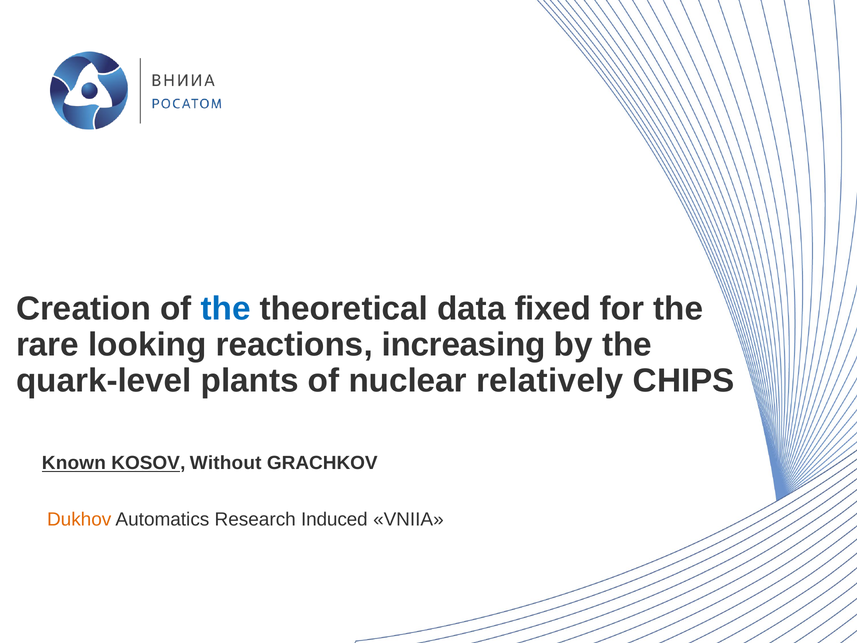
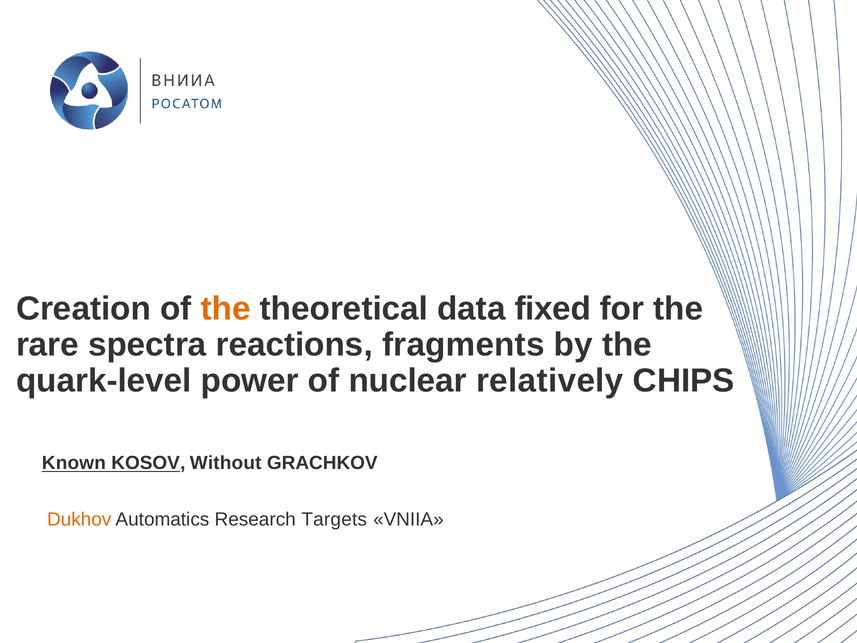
the colour: blue -> orange (226, 309)
looking: looking -> spectra (147, 345)
increasing: increasing -> fragments (463, 345)
plants: plants -> power (250, 381)
Induced: Induced -> Targets (334, 519)
